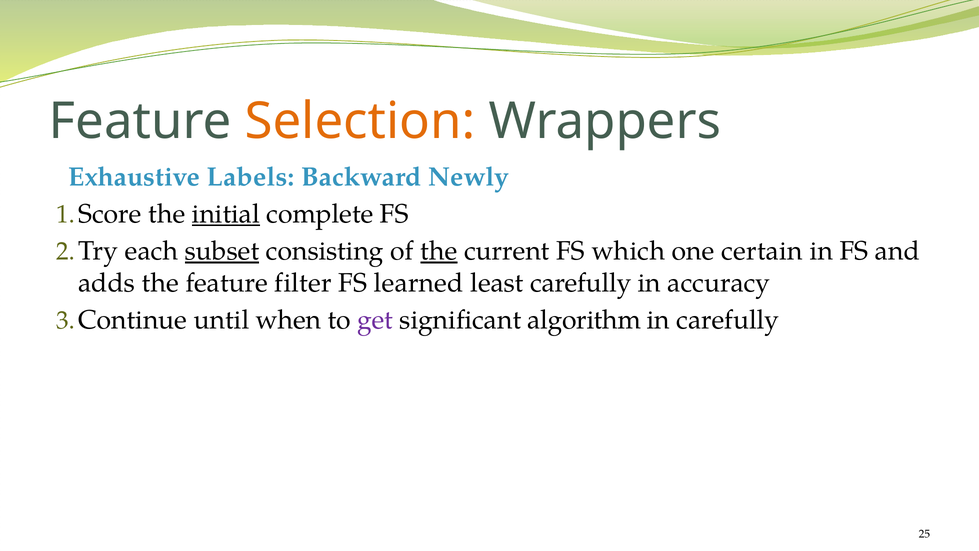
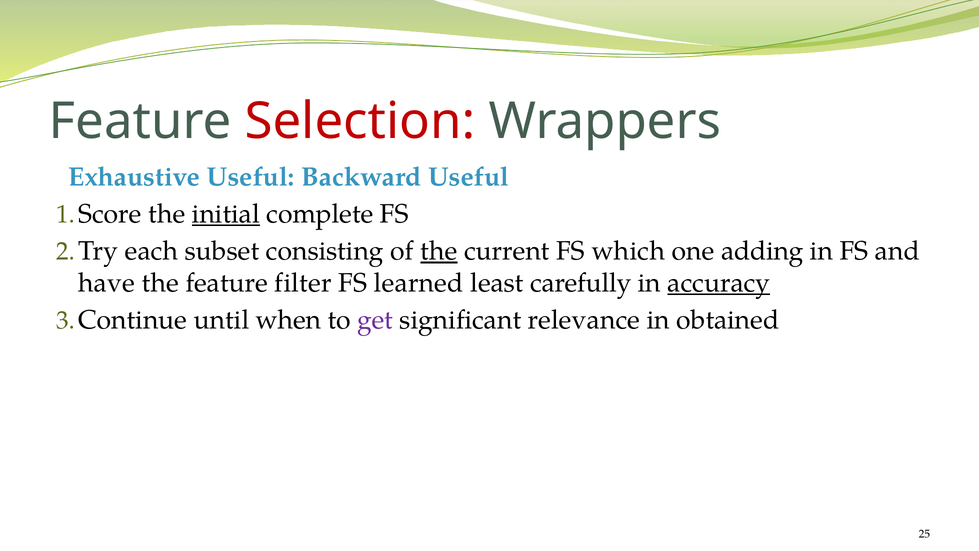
Selection colour: orange -> red (360, 121)
Exhaustive Labels: Labels -> Useful (251, 177)
Backward Newly: Newly -> Useful (469, 177)
subset underline: present -> none (222, 251)
certain: certain -> adding (762, 251)
adds: adds -> have (107, 283)
accuracy underline: none -> present (719, 283)
algorithm: algorithm -> relevance (584, 320)
in carefully: carefully -> obtained (728, 320)
